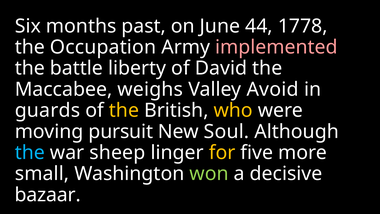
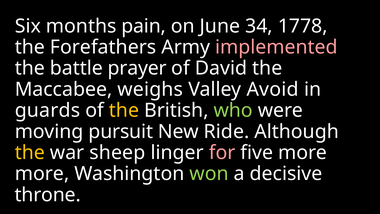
past: past -> pain (144, 26)
44: 44 -> 34 (259, 26)
Occupation: Occupation -> Forefathers (103, 47)
liberty: liberty -> prayer (137, 68)
who colour: yellow -> light green (233, 110)
Soul: Soul -> Ride (227, 131)
the colour: light blue -> yellow (30, 152)
for colour: yellow -> pink (222, 152)
small: small -> more (42, 174)
bazaar: bazaar -> throne (48, 195)
